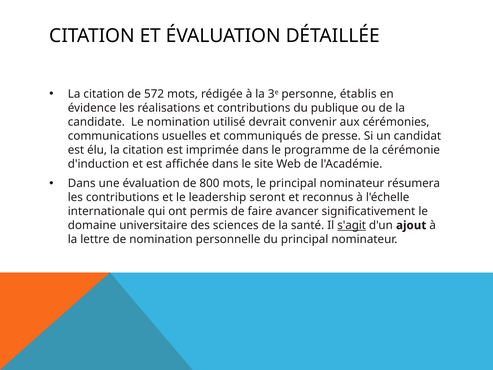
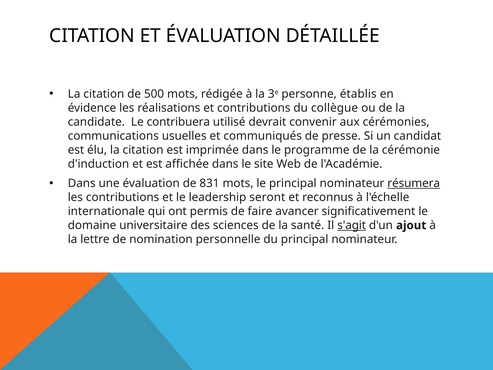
572: 572 -> 500 (154, 94)
publique: publique -> collègue (335, 108)
Le nomination: nomination -> contribuera (178, 122)
800: 800 -> 831 (209, 183)
résumera underline: none -> present (414, 183)
